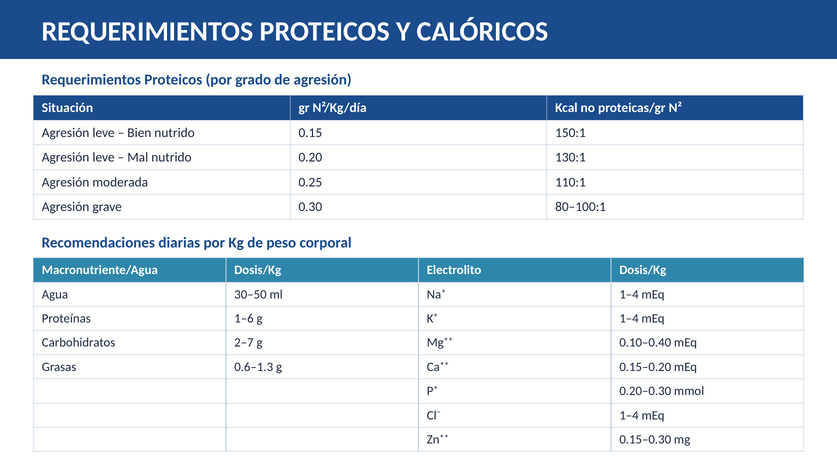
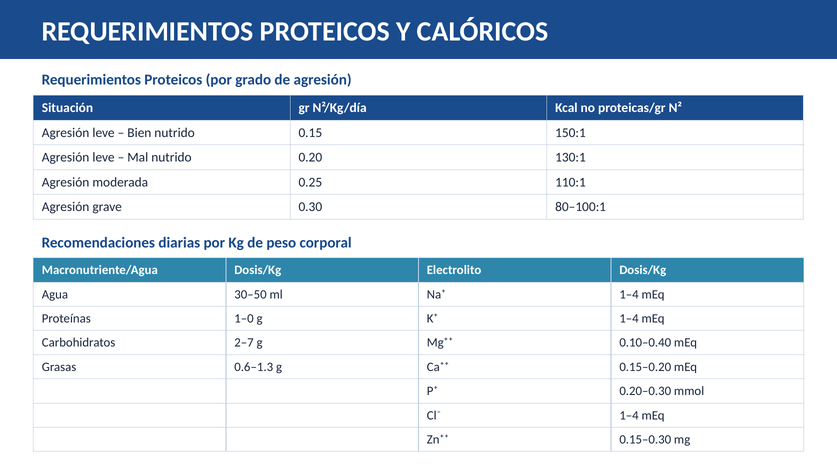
1–6: 1–6 -> 1–0 (244, 318)
